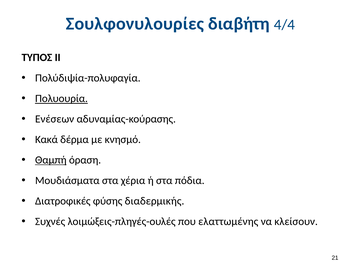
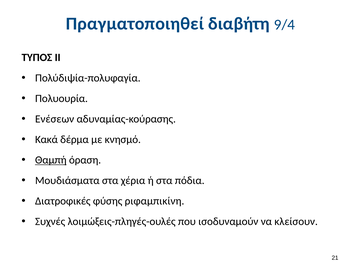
Σουλφονυλουρίες: Σουλφονυλουρίες -> Πραγματοποιηθεί (135, 24)
4/4: 4/4 -> 9/4 (284, 25)
Πολυουρία underline: present -> none (61, 99)
διαδερμικής: διαδερμικής -> ριφαμπικίνη (155, 201)
ελαττωμένης: ελαττωμένης -> ισοδυναμούν (228, 222)
